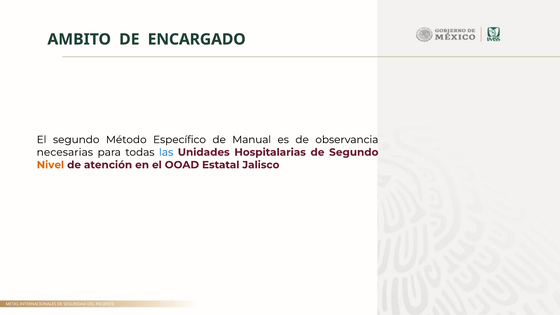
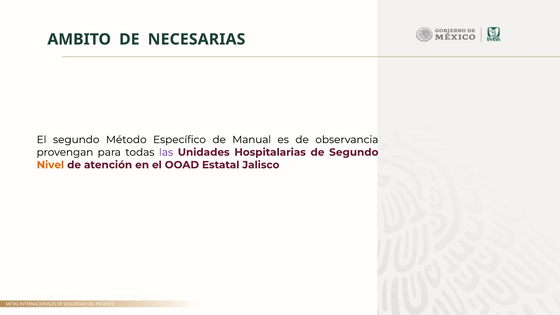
ENCARGADO: ENCARGADO -> NECESARIAS (196, 39)
necesarias: necesarias -> provengan (65, 152)
las colour: blue -> purple (166, 152)
